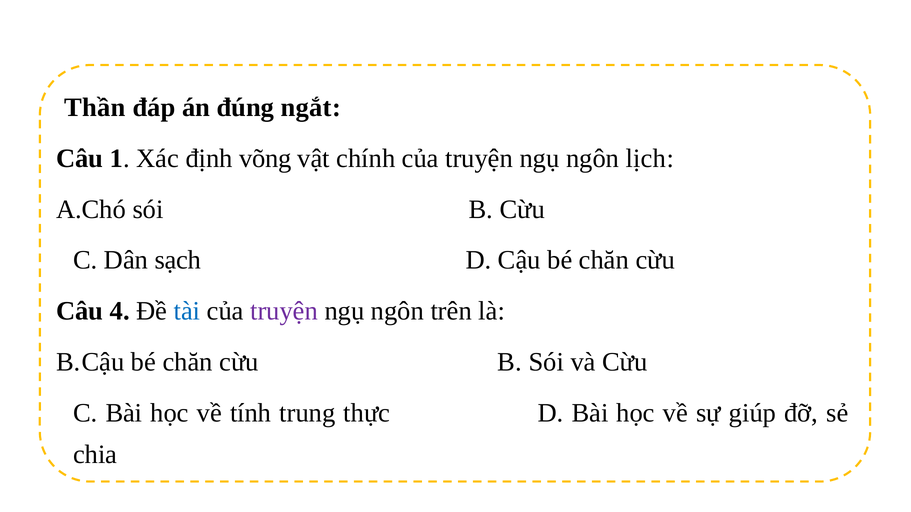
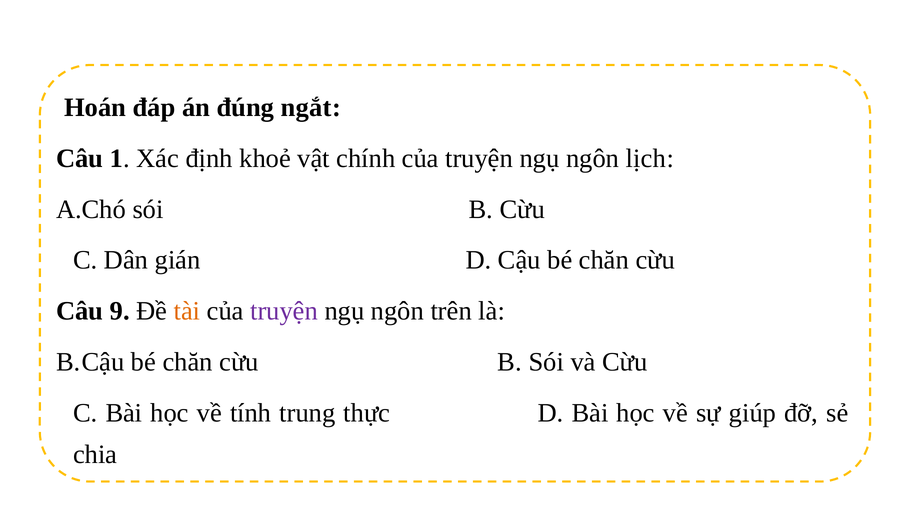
Thần: Thần -> Hoán (95, 108)
võng: võng -> khoẻ (265, 159)
sạch: sạch -> gián (178, 260)
4: 4 -> 9 (120, 311)
tài colour: blue -> orange (187, 311)
